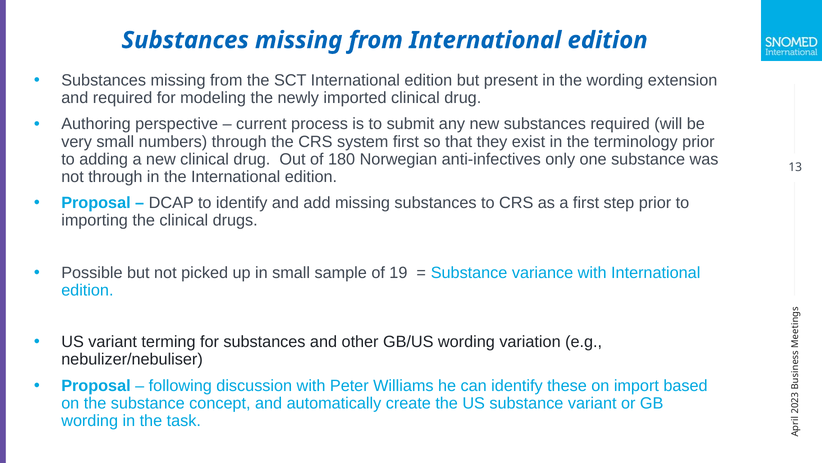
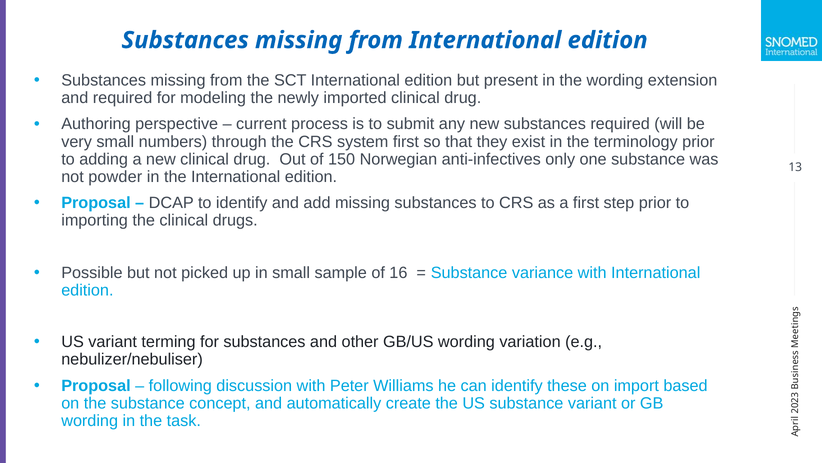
180: 180 -> 150 (342, 159)
not through: through -> powder (115, 177)
19: 19 -> 16 (398, 273)
